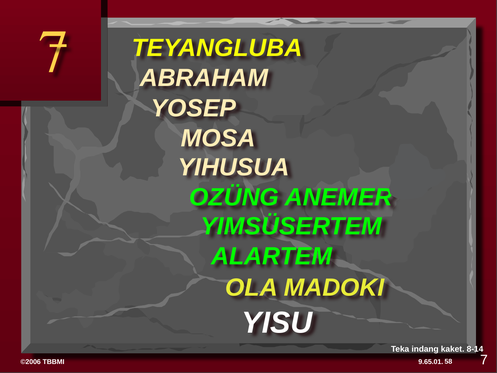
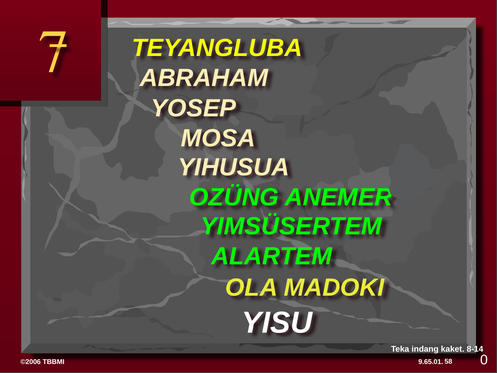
58 7: 7 -> 0 (484, 360)
